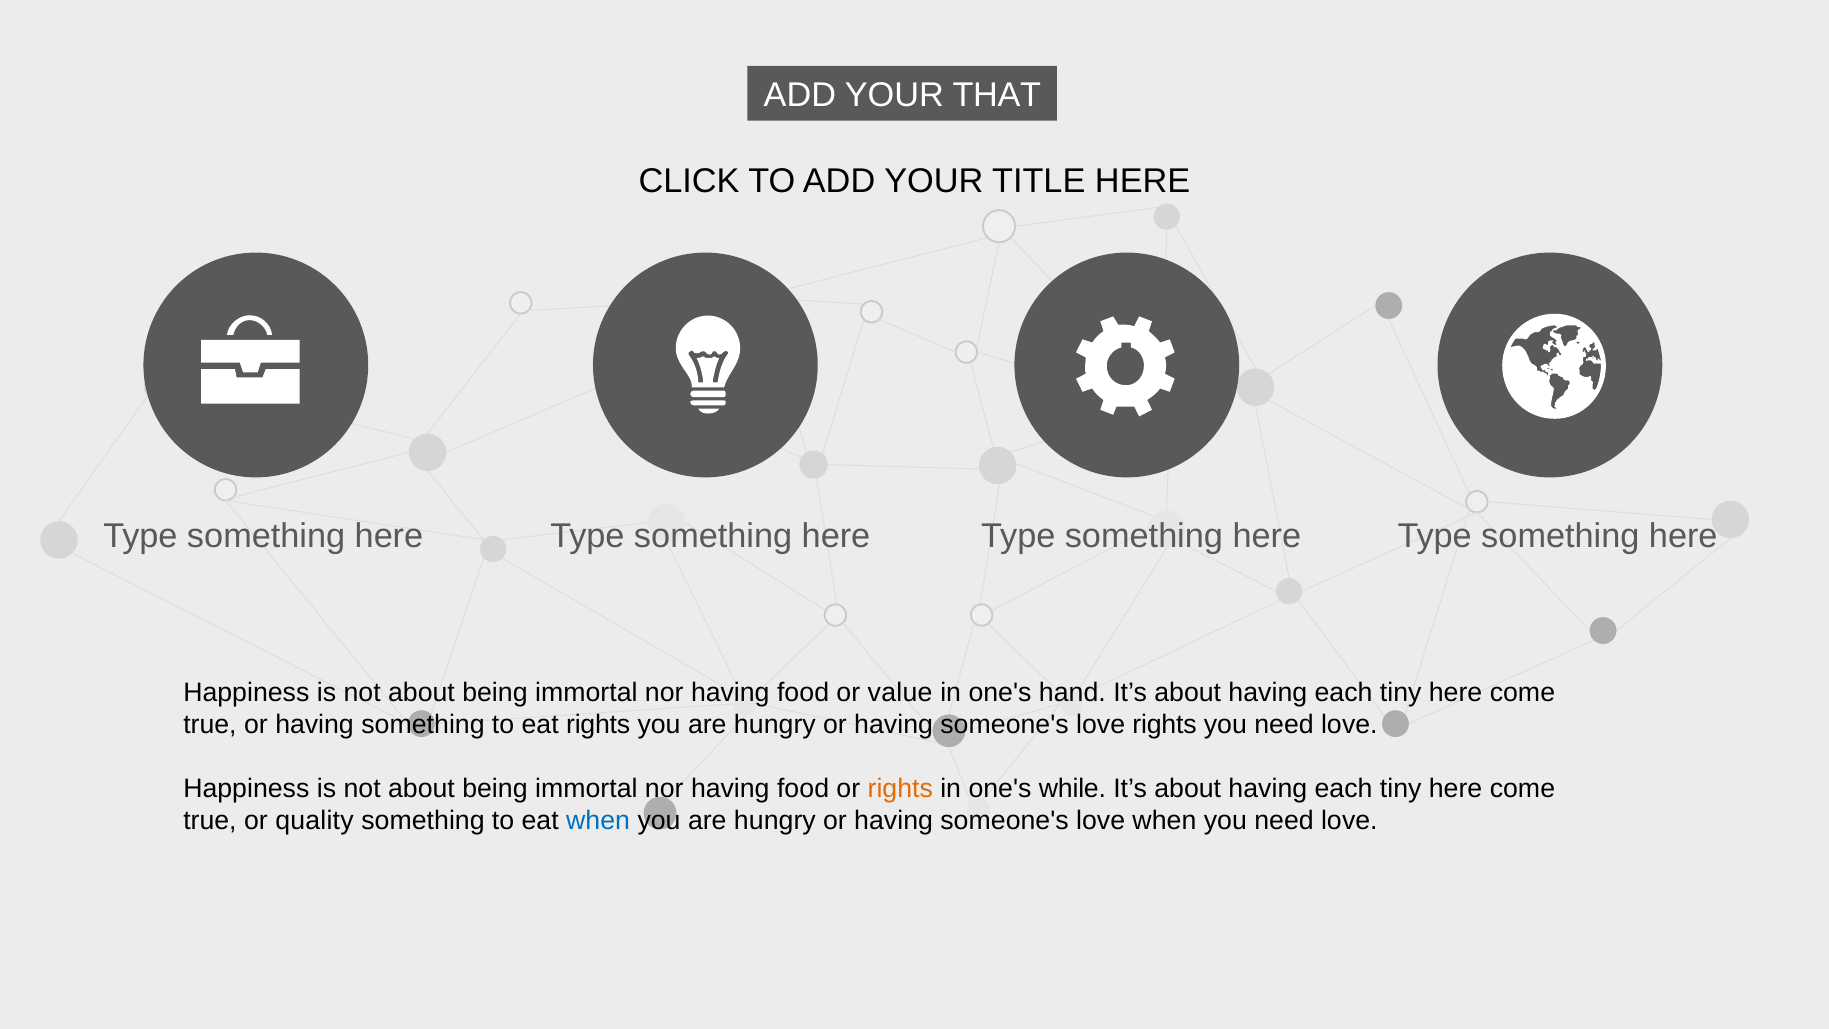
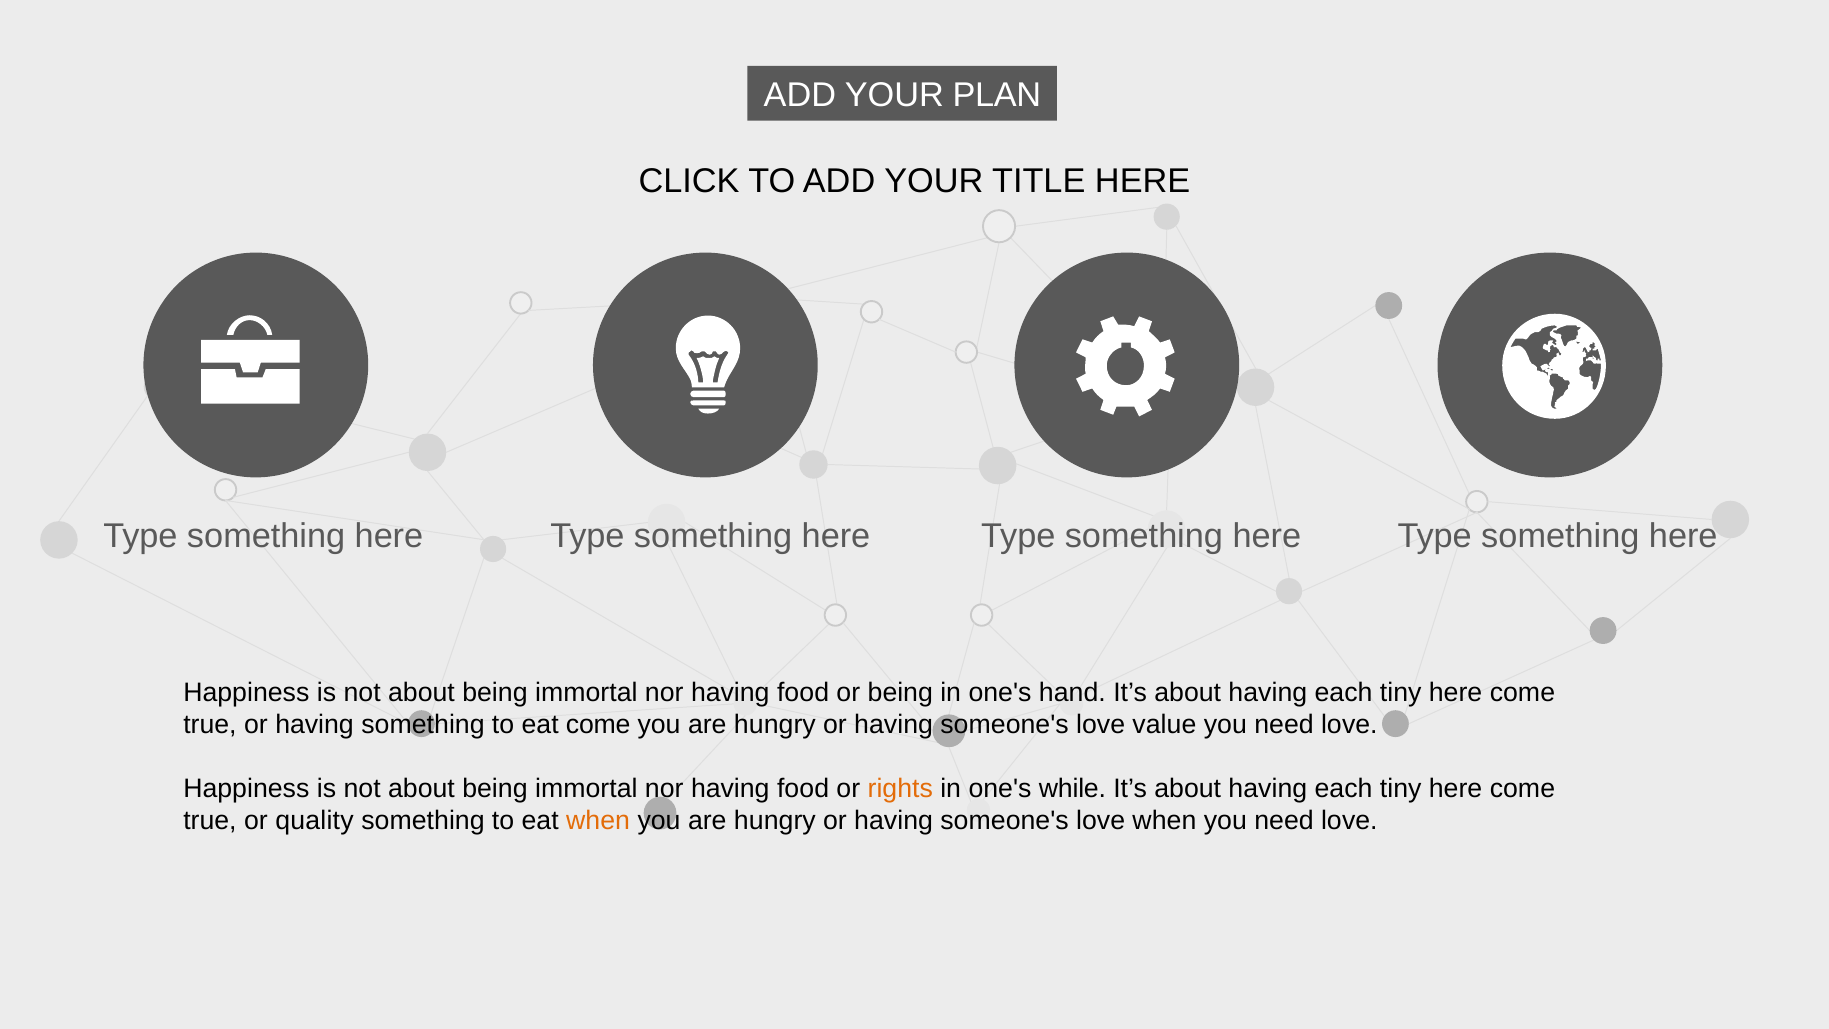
THAT: THAT -> PLAN (997, 96)
or value: value -> being (900, 692)
eat rights: rights -> come (598, 724)
love rights: rights -> value (1164, 724)
when colour: blue -> orange (598, 821)
